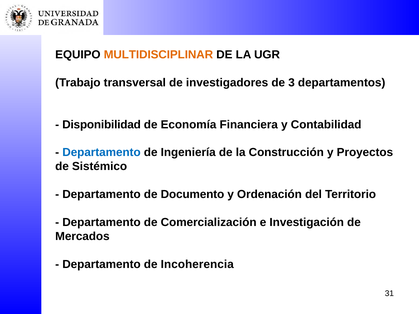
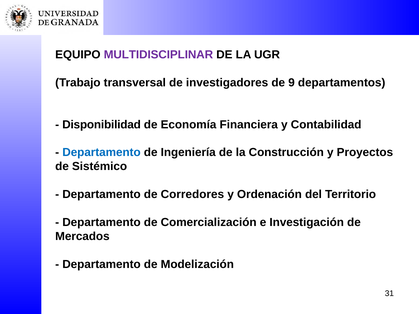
MULTIDISCIPLINAR colour: orange -> purple (158, 55)
3: 3 -> 9 (292, 83)
Documento: Documento -> Corredores (192, 195)
Incoherencia: Incoherencia -> Modelización (197, 264)
